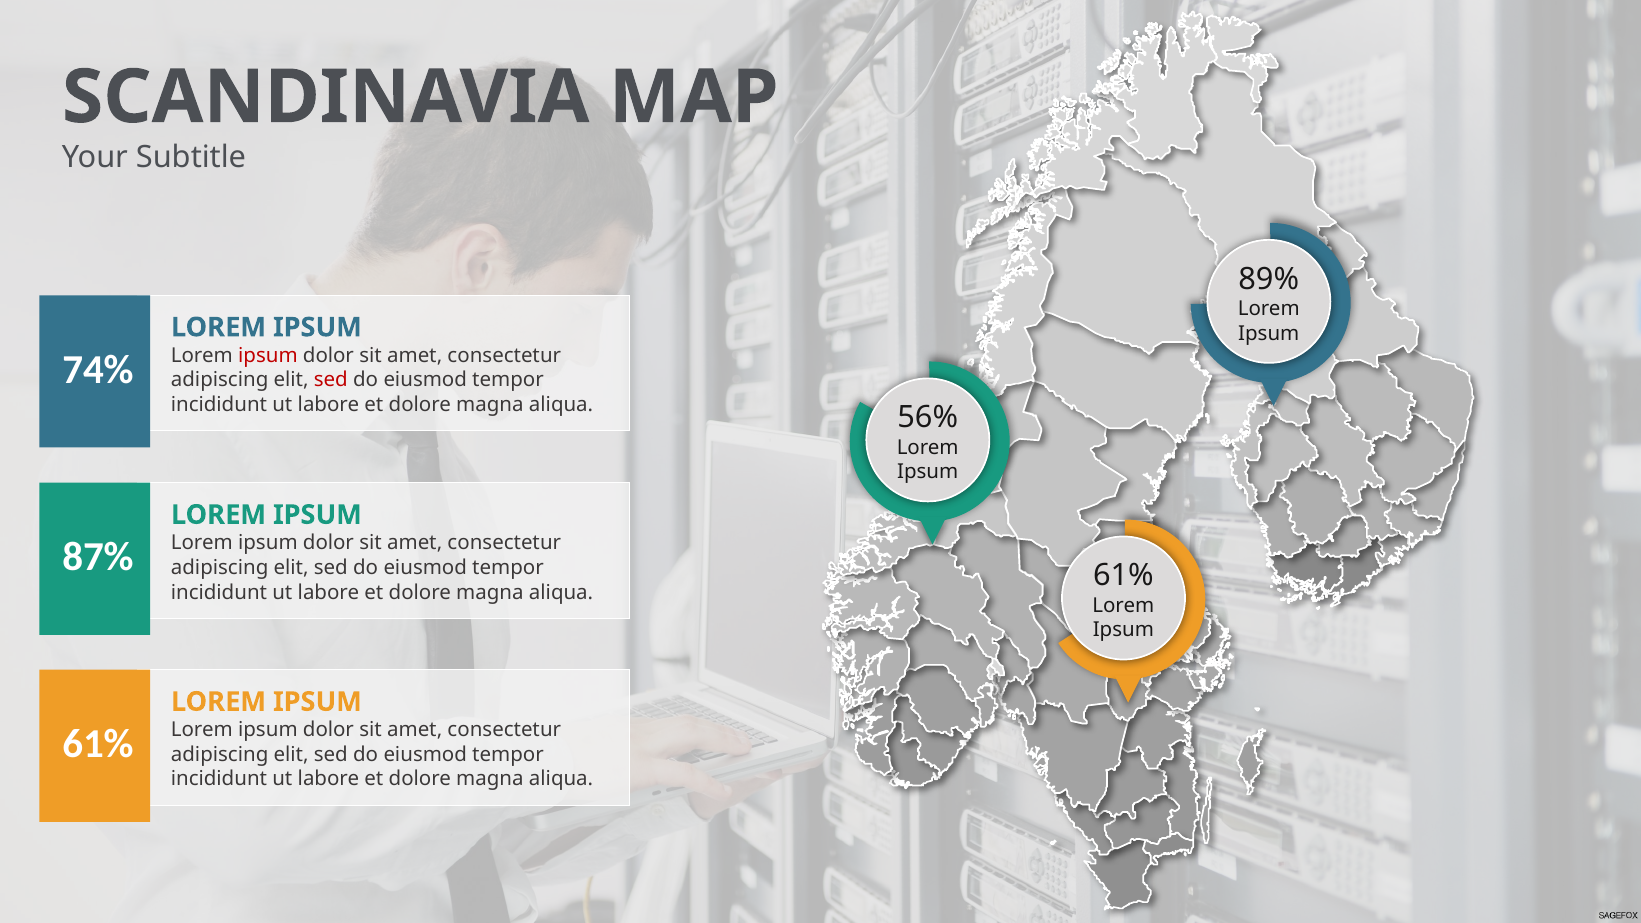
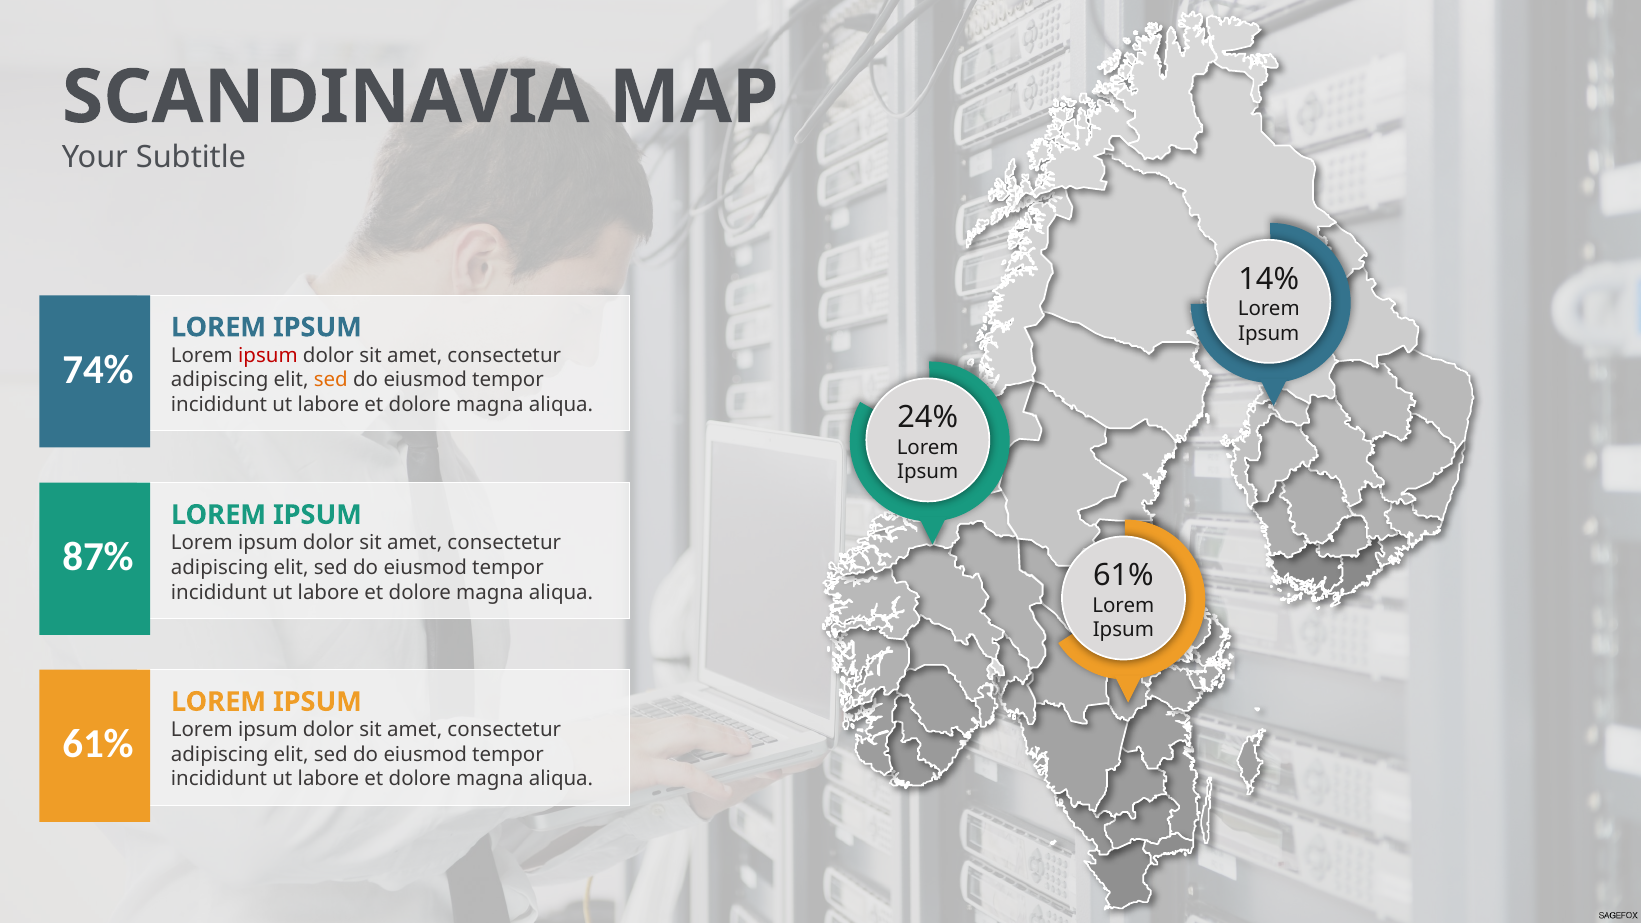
89%: 89% -> 14% (1269, 279)
sed colour: red -> orange (331, 380)
56%: 56% -> 24% (928, 417)
